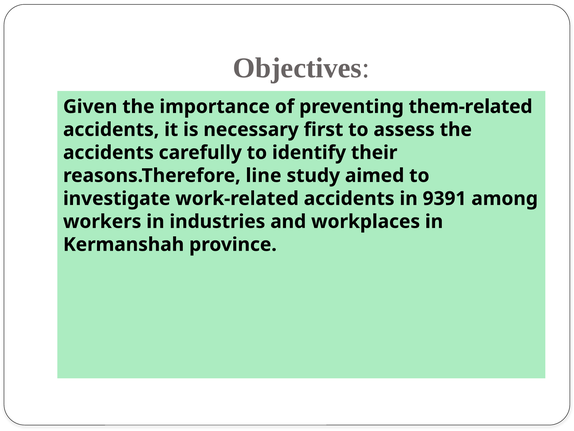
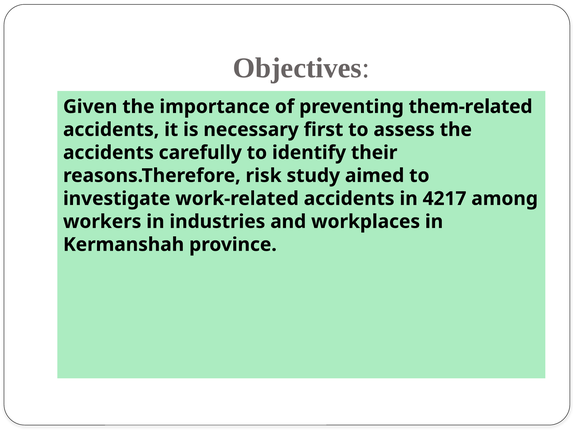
line: line -> risk (264, 175)
9391: 9391 -> 4217 (445, 198)
